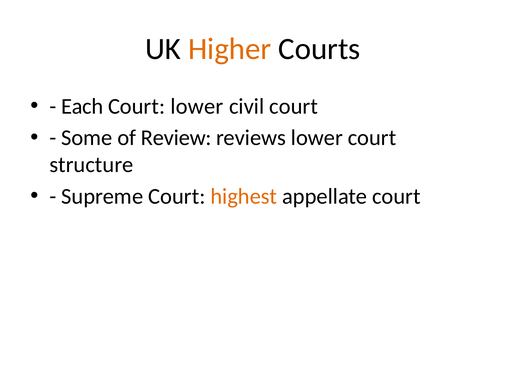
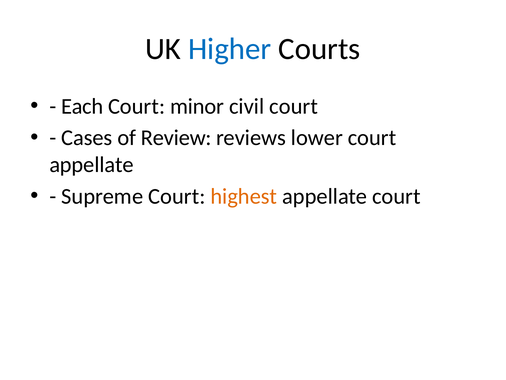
Higher colour: orange -> blue (230, 49)
Court lower: lower -> minor (197, 106)
Some: Some -> Cases (87, 138)
structure: structure -> appellate (91, 165)
